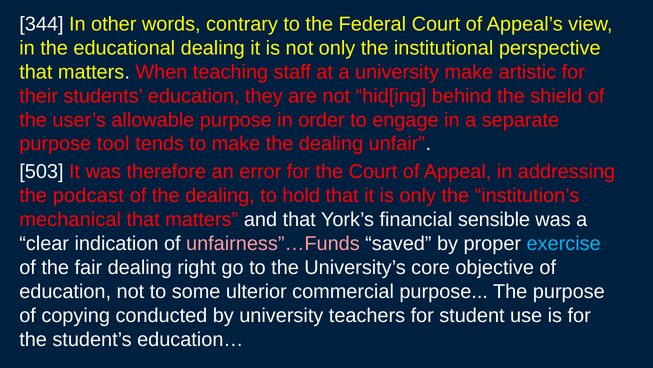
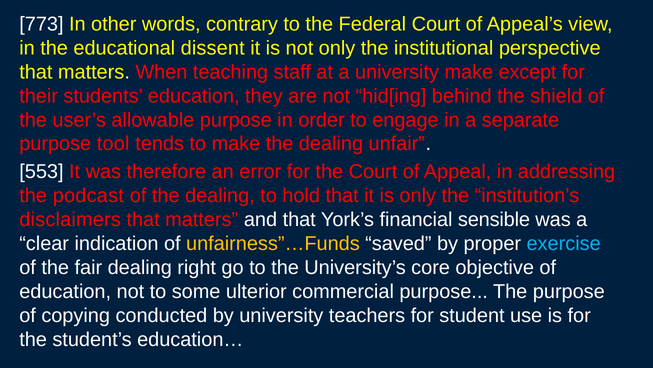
344: 344 -> 773 (41, 24)
educational dealing: dealing -> dissent (213, 48)
artistic: artistic -> except (528, 72)
503: 503 -> 553 (41, 172)
mechanical: mechanical -> disclaimers (70, 219)
unfairness”…Funds colour: pink -> yellow (273, 243)
